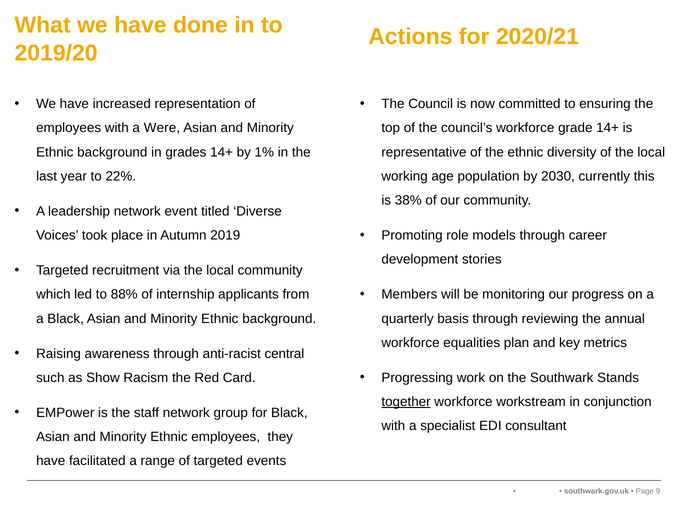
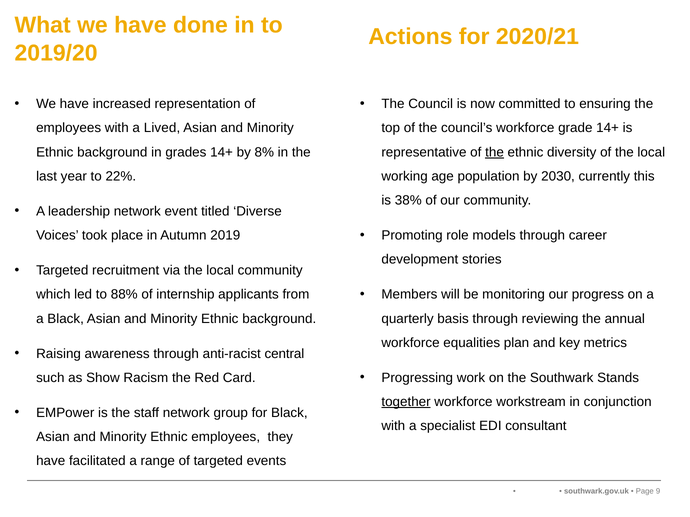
Were: Were -> Lived (162, 128)
1%: 1% -> 8% (264, 152)
the underline: none -> present (495, 152)
